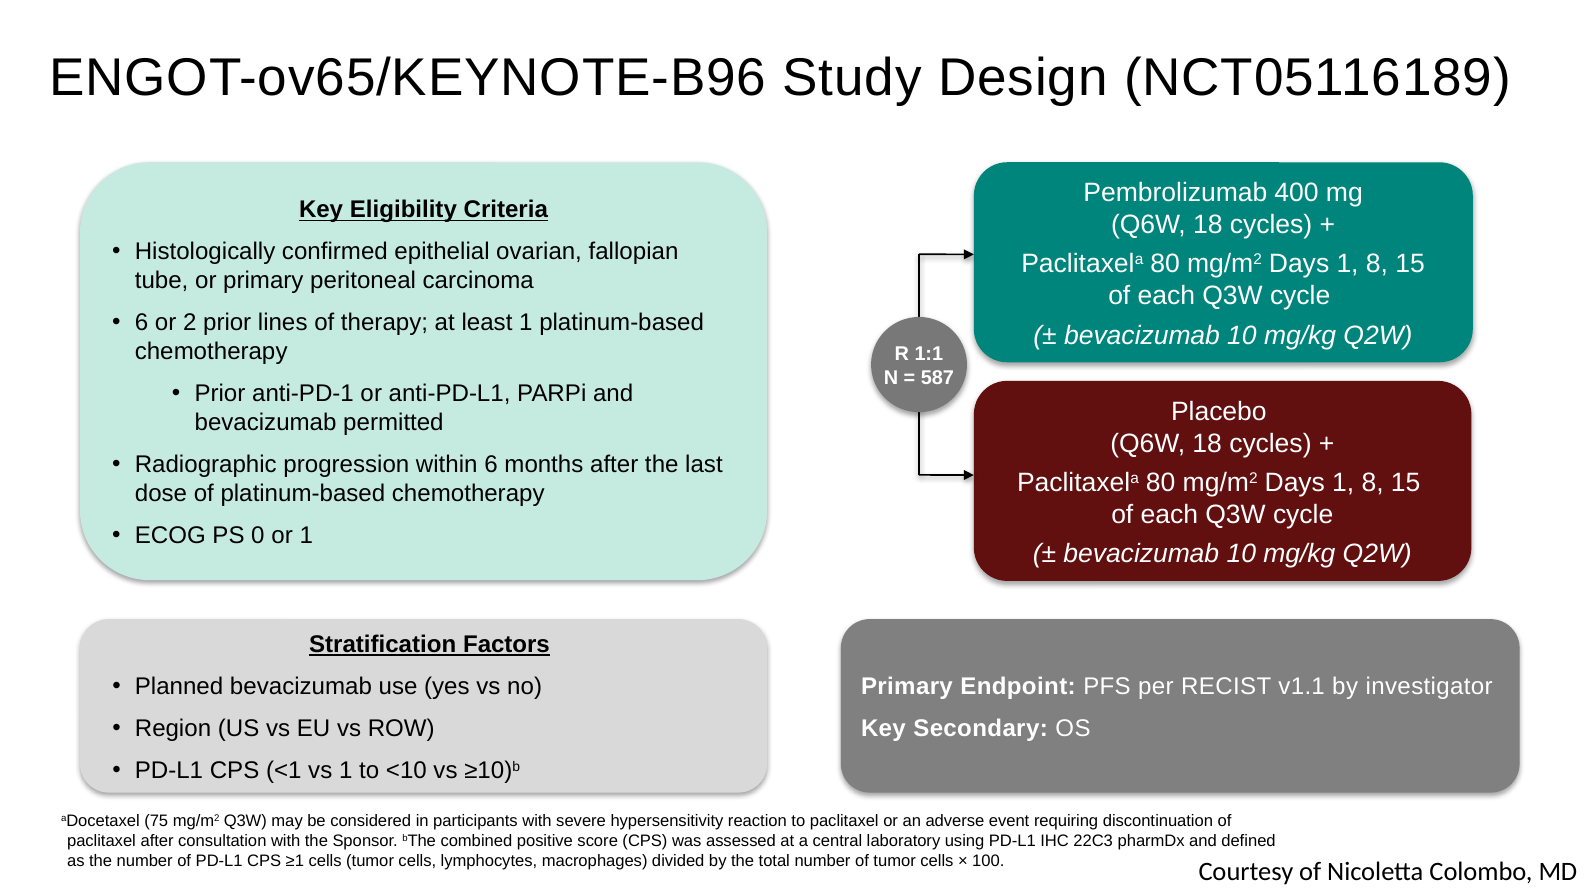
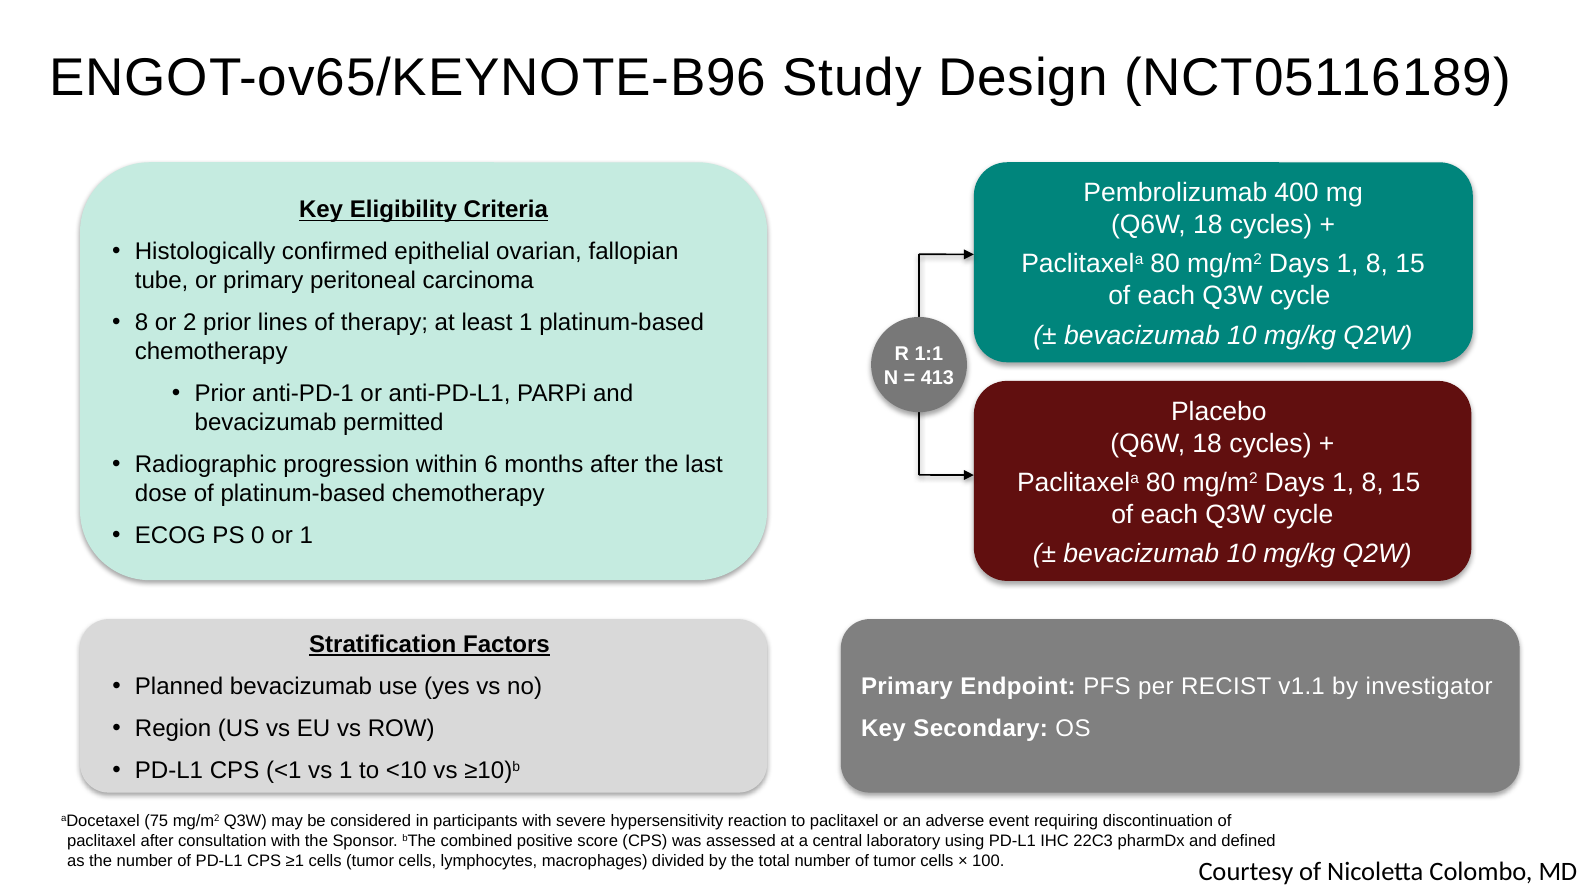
6: 6 -> 8 (142, 323)
587: 587 -> 413 (937, 378)
